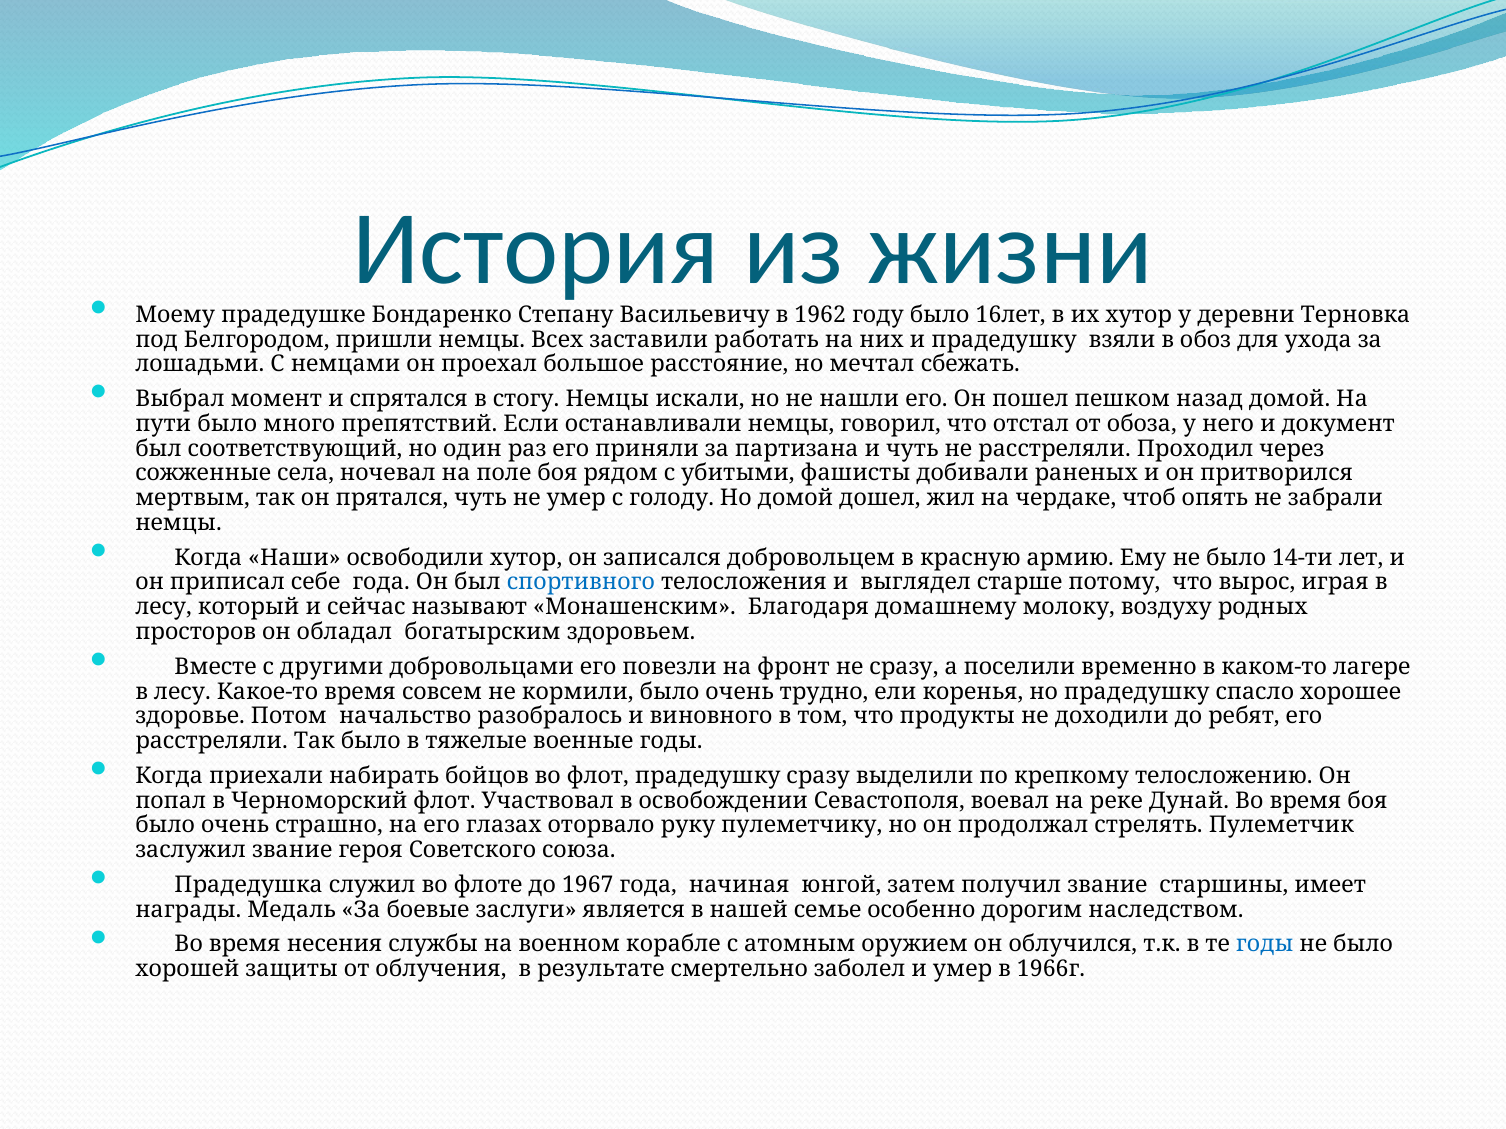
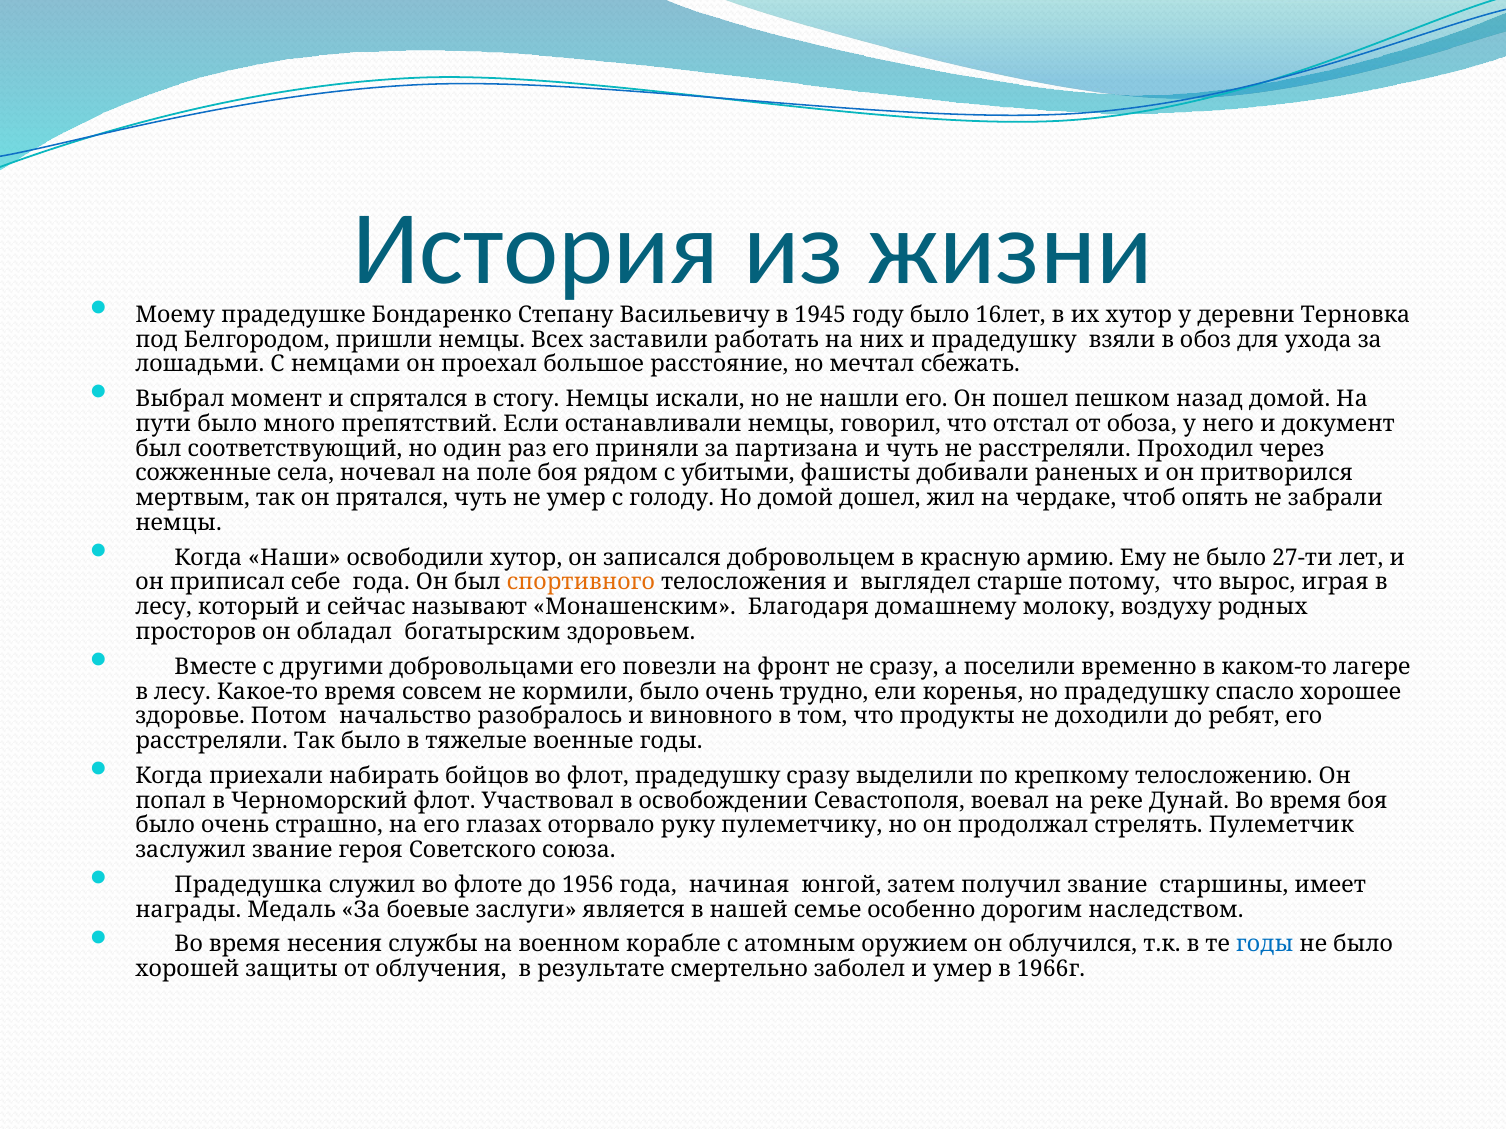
1962: 1962 -> 1945 (820, 315)
14-ти: 14-ти -> 27-ти (1302, 558)
спортивного colour: blue -> orange (581, 583)
1967: 1967 -> 1956 (588, 885)
